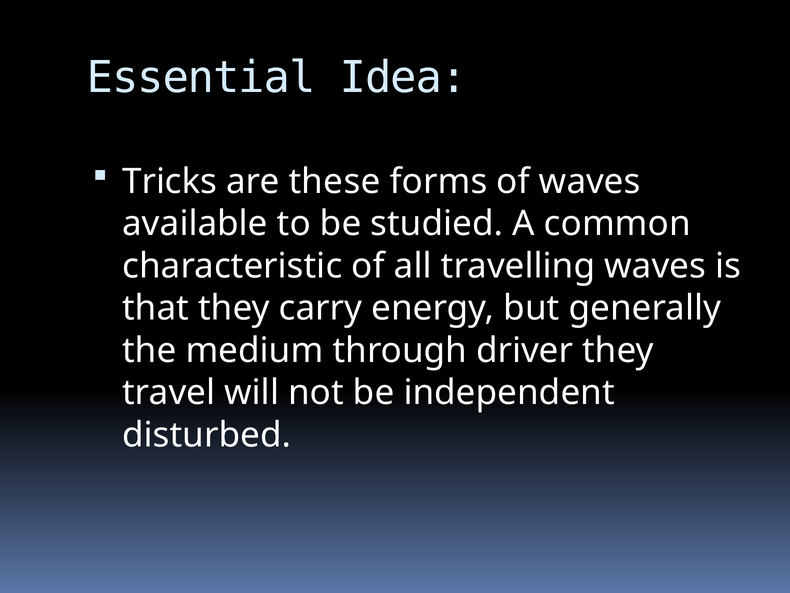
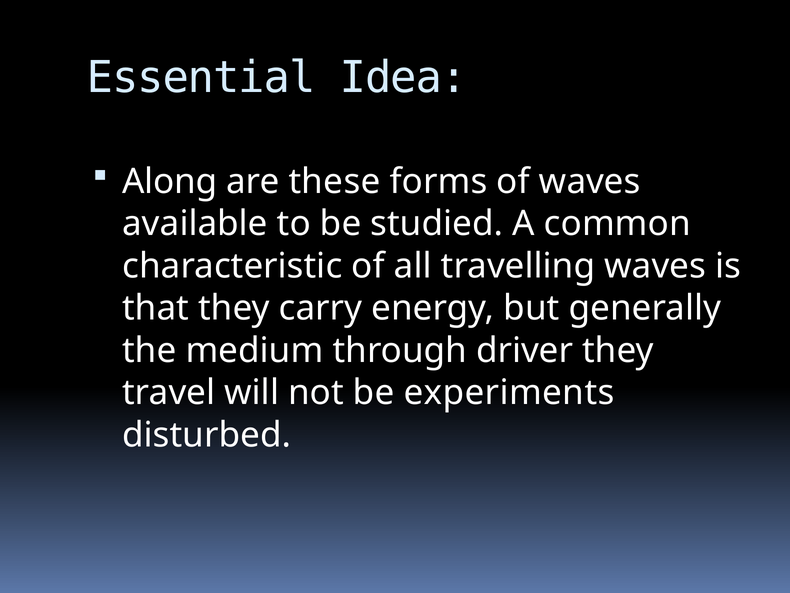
Tricks: Tricks -> Along (170, 182)
independent: independent -> experiments (509, 392)
